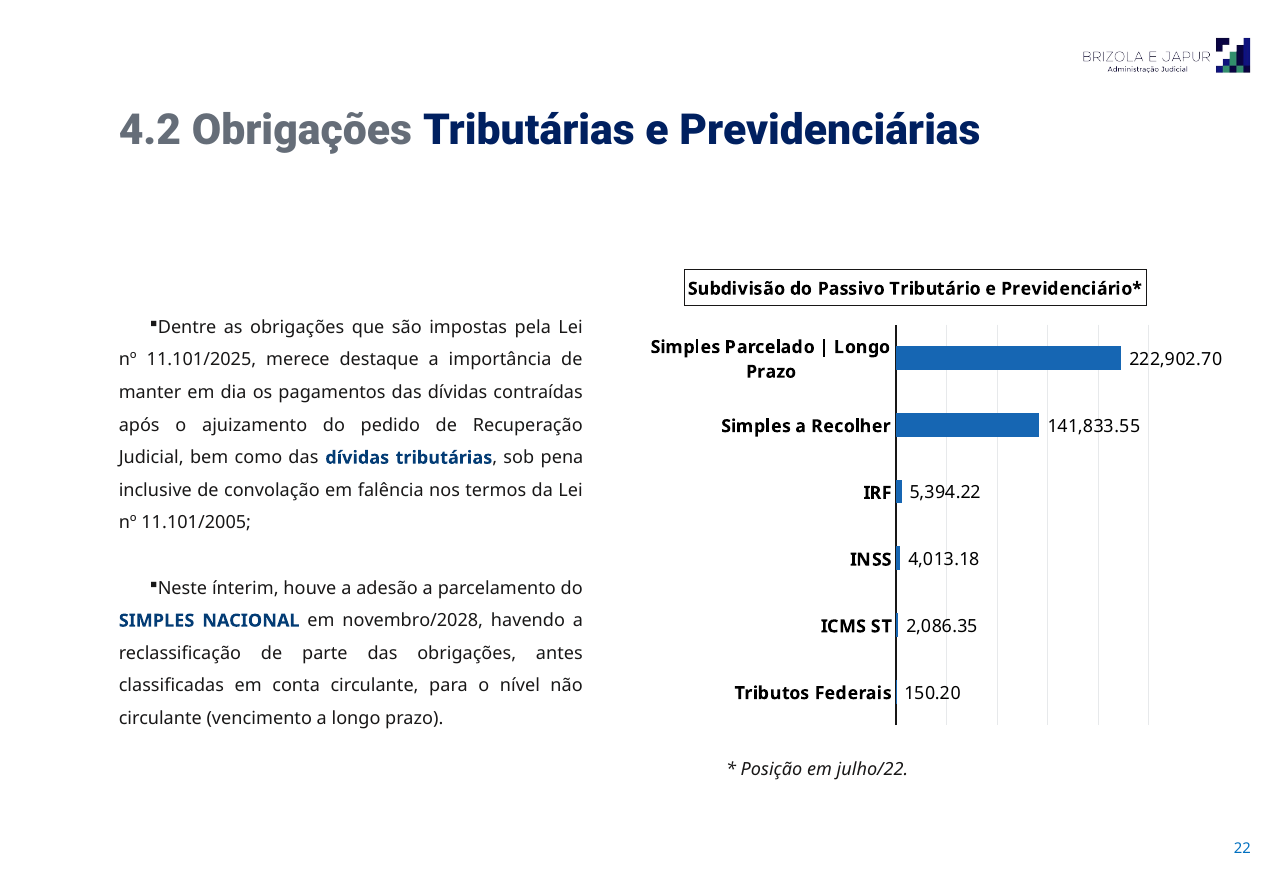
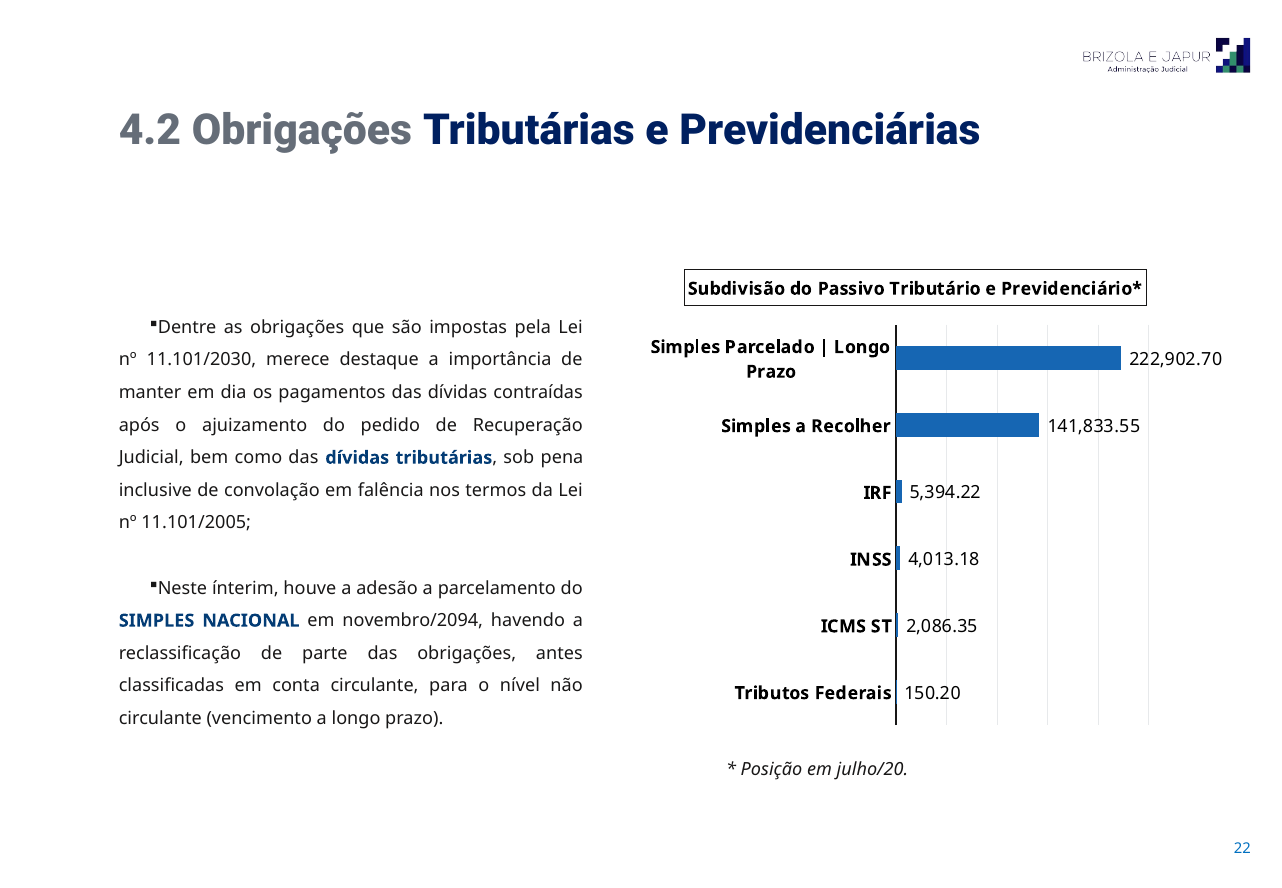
11.101/2025: 11.101/2025 -> 11.101/2030 (201, 360)
novembro/2028: novembro/2028 -> novembro/2094 (413, 620)
julho/22: julho/22 -> julho/20 (872, 769)
